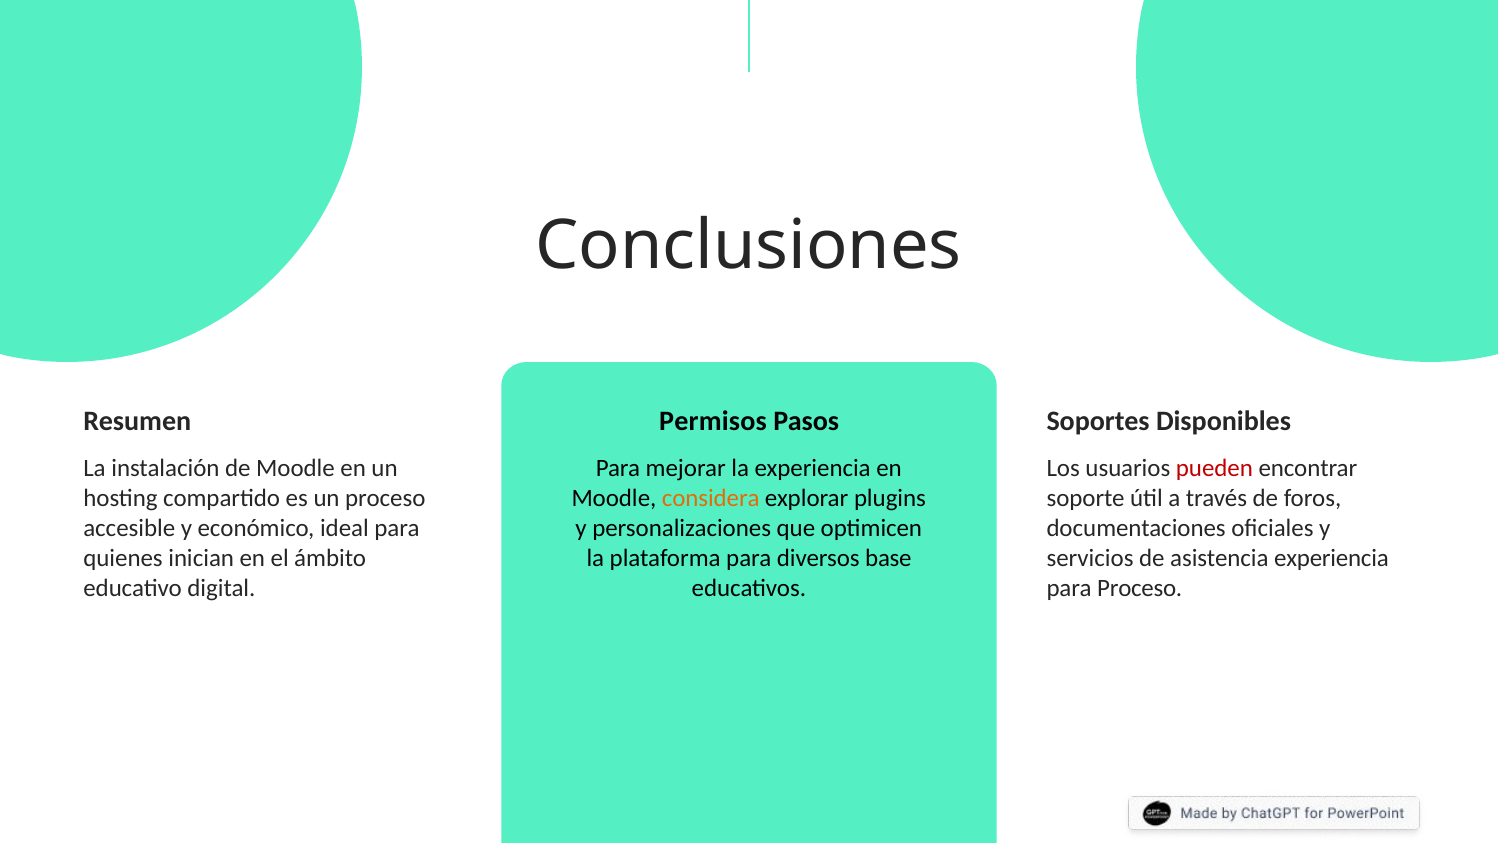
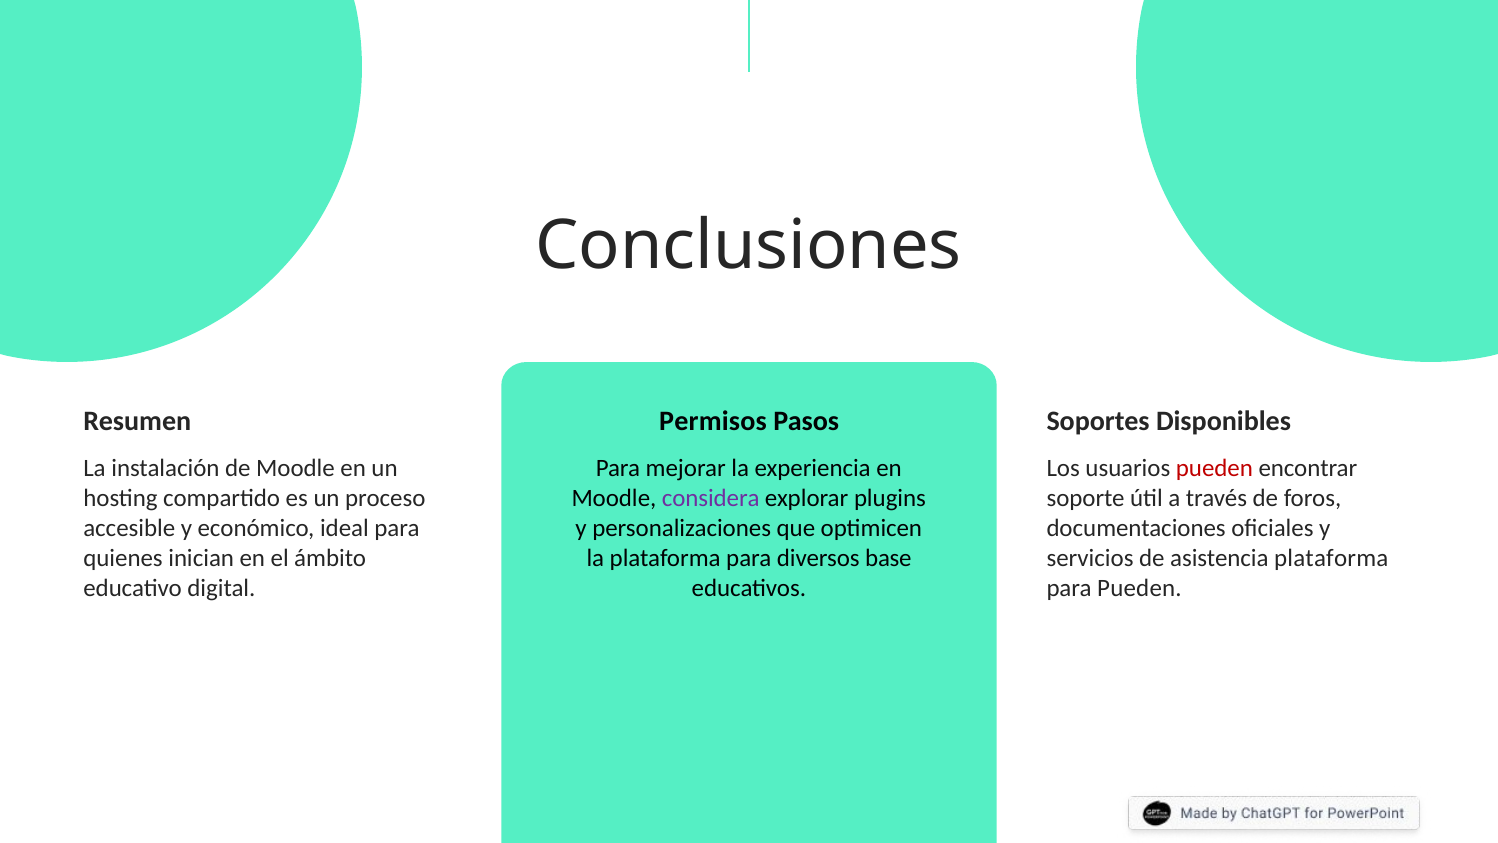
considera colour: orange -> purple (711, 498)
asistencia experiencia: experiencia -> plataforma (1331, 558)
para Proceso: Proceso -> Pueden (1139, 588)
